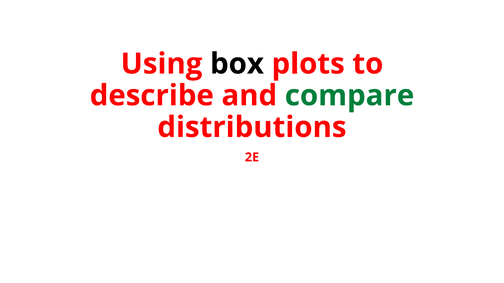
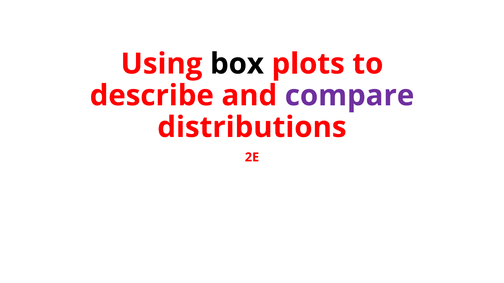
compare colour: green -> purple (350, 96)
